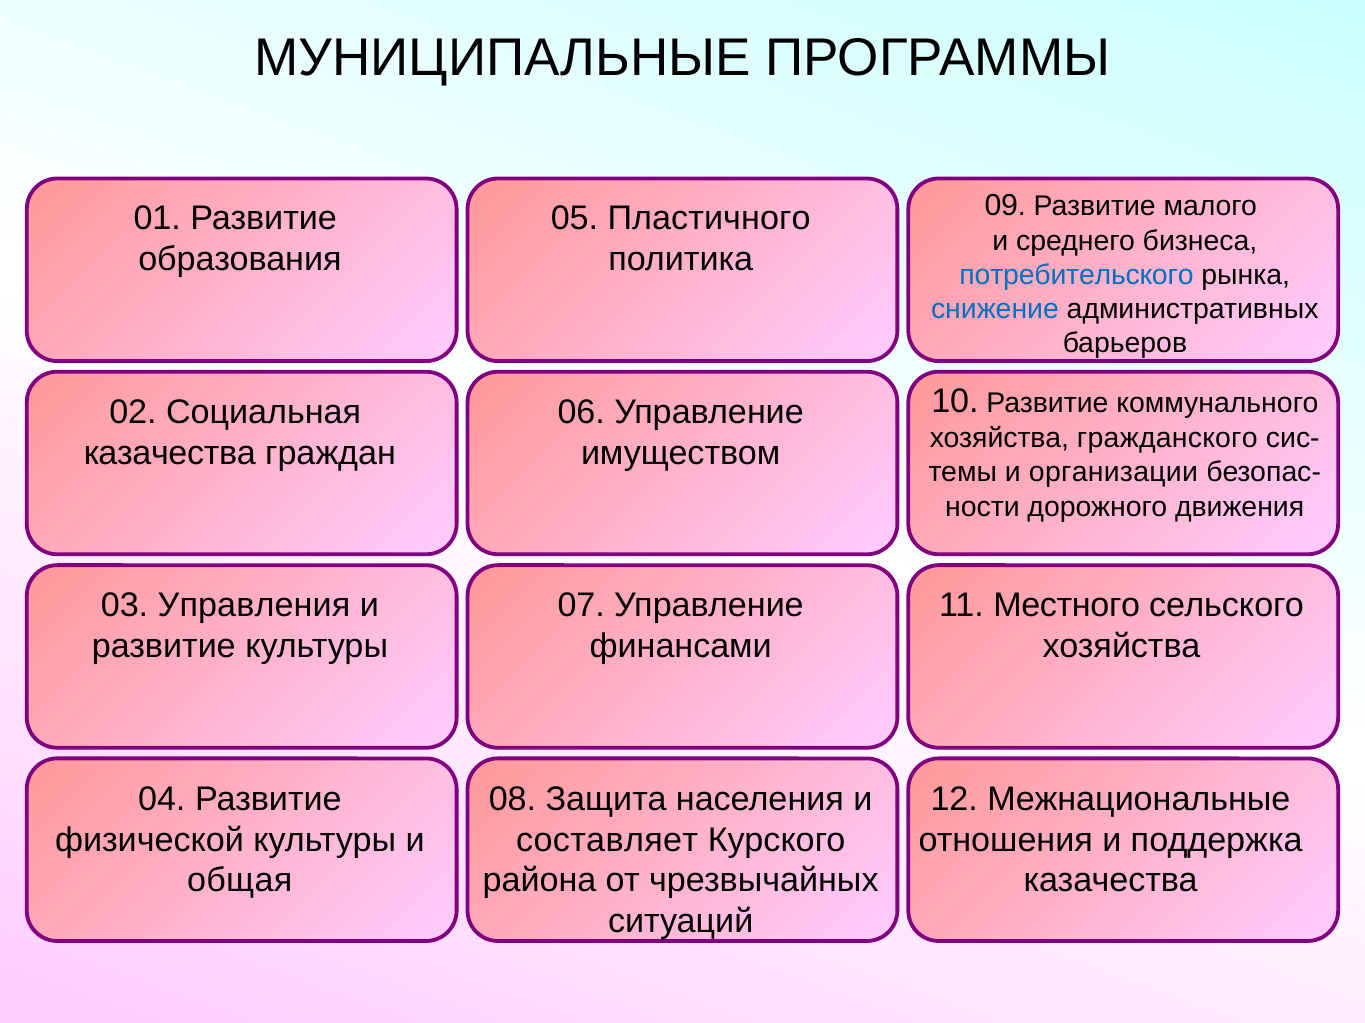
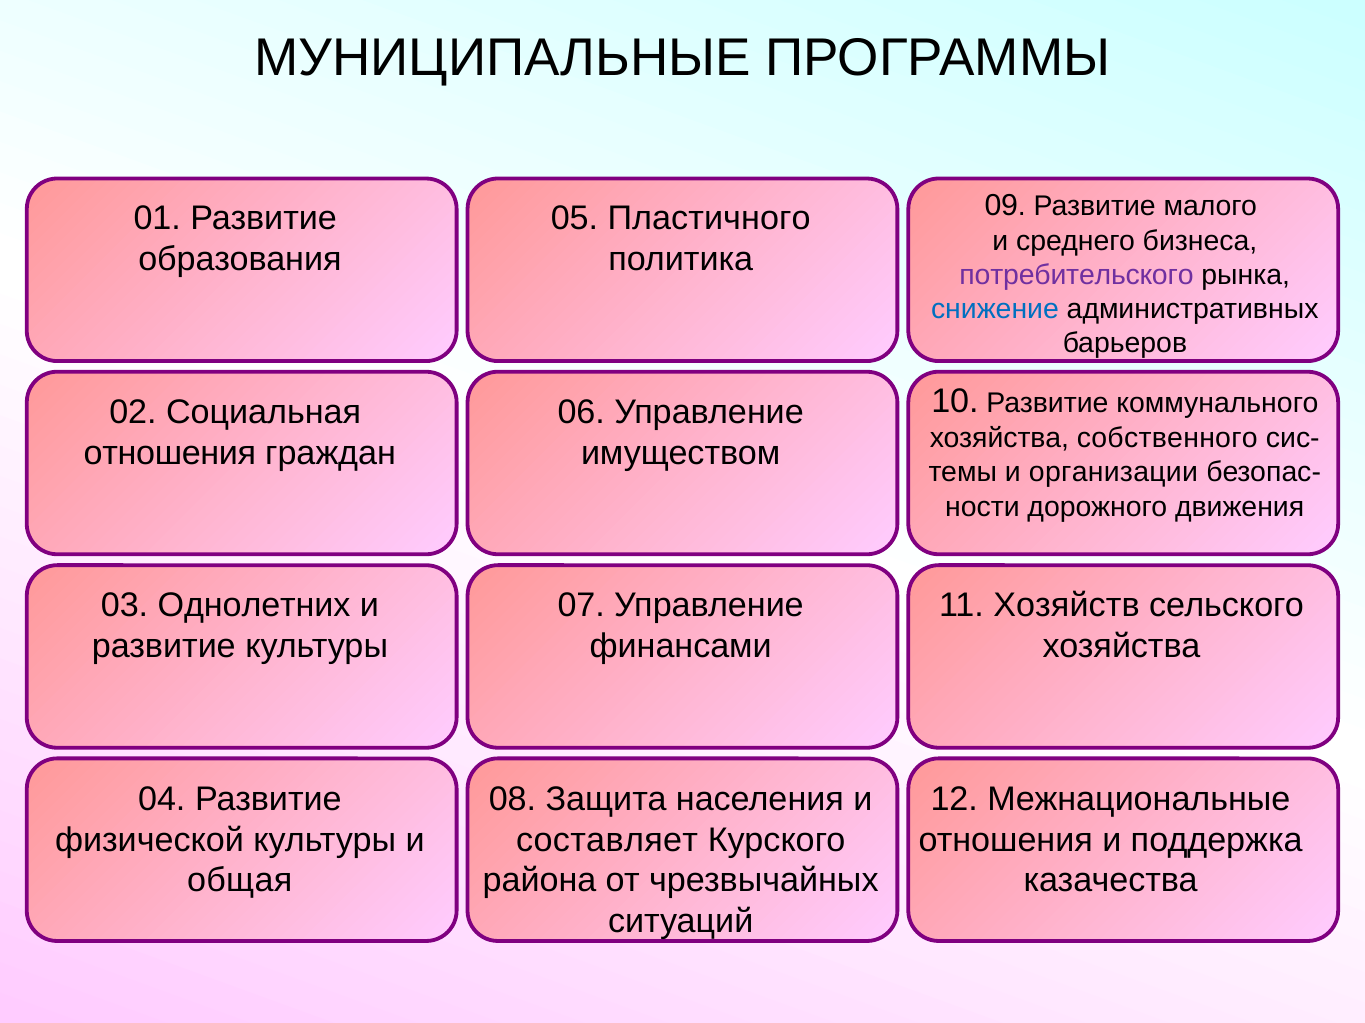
потребительского colour: blue -> purple (1077, 275)
гражданского: гражданского -> собственного (1167, 439)
казачества: казачества -> отношения (170, 453)
Управления: Управления -> Однолетних (254, 606)
Местного: Местного -> Хозяйств (1066, 606)
